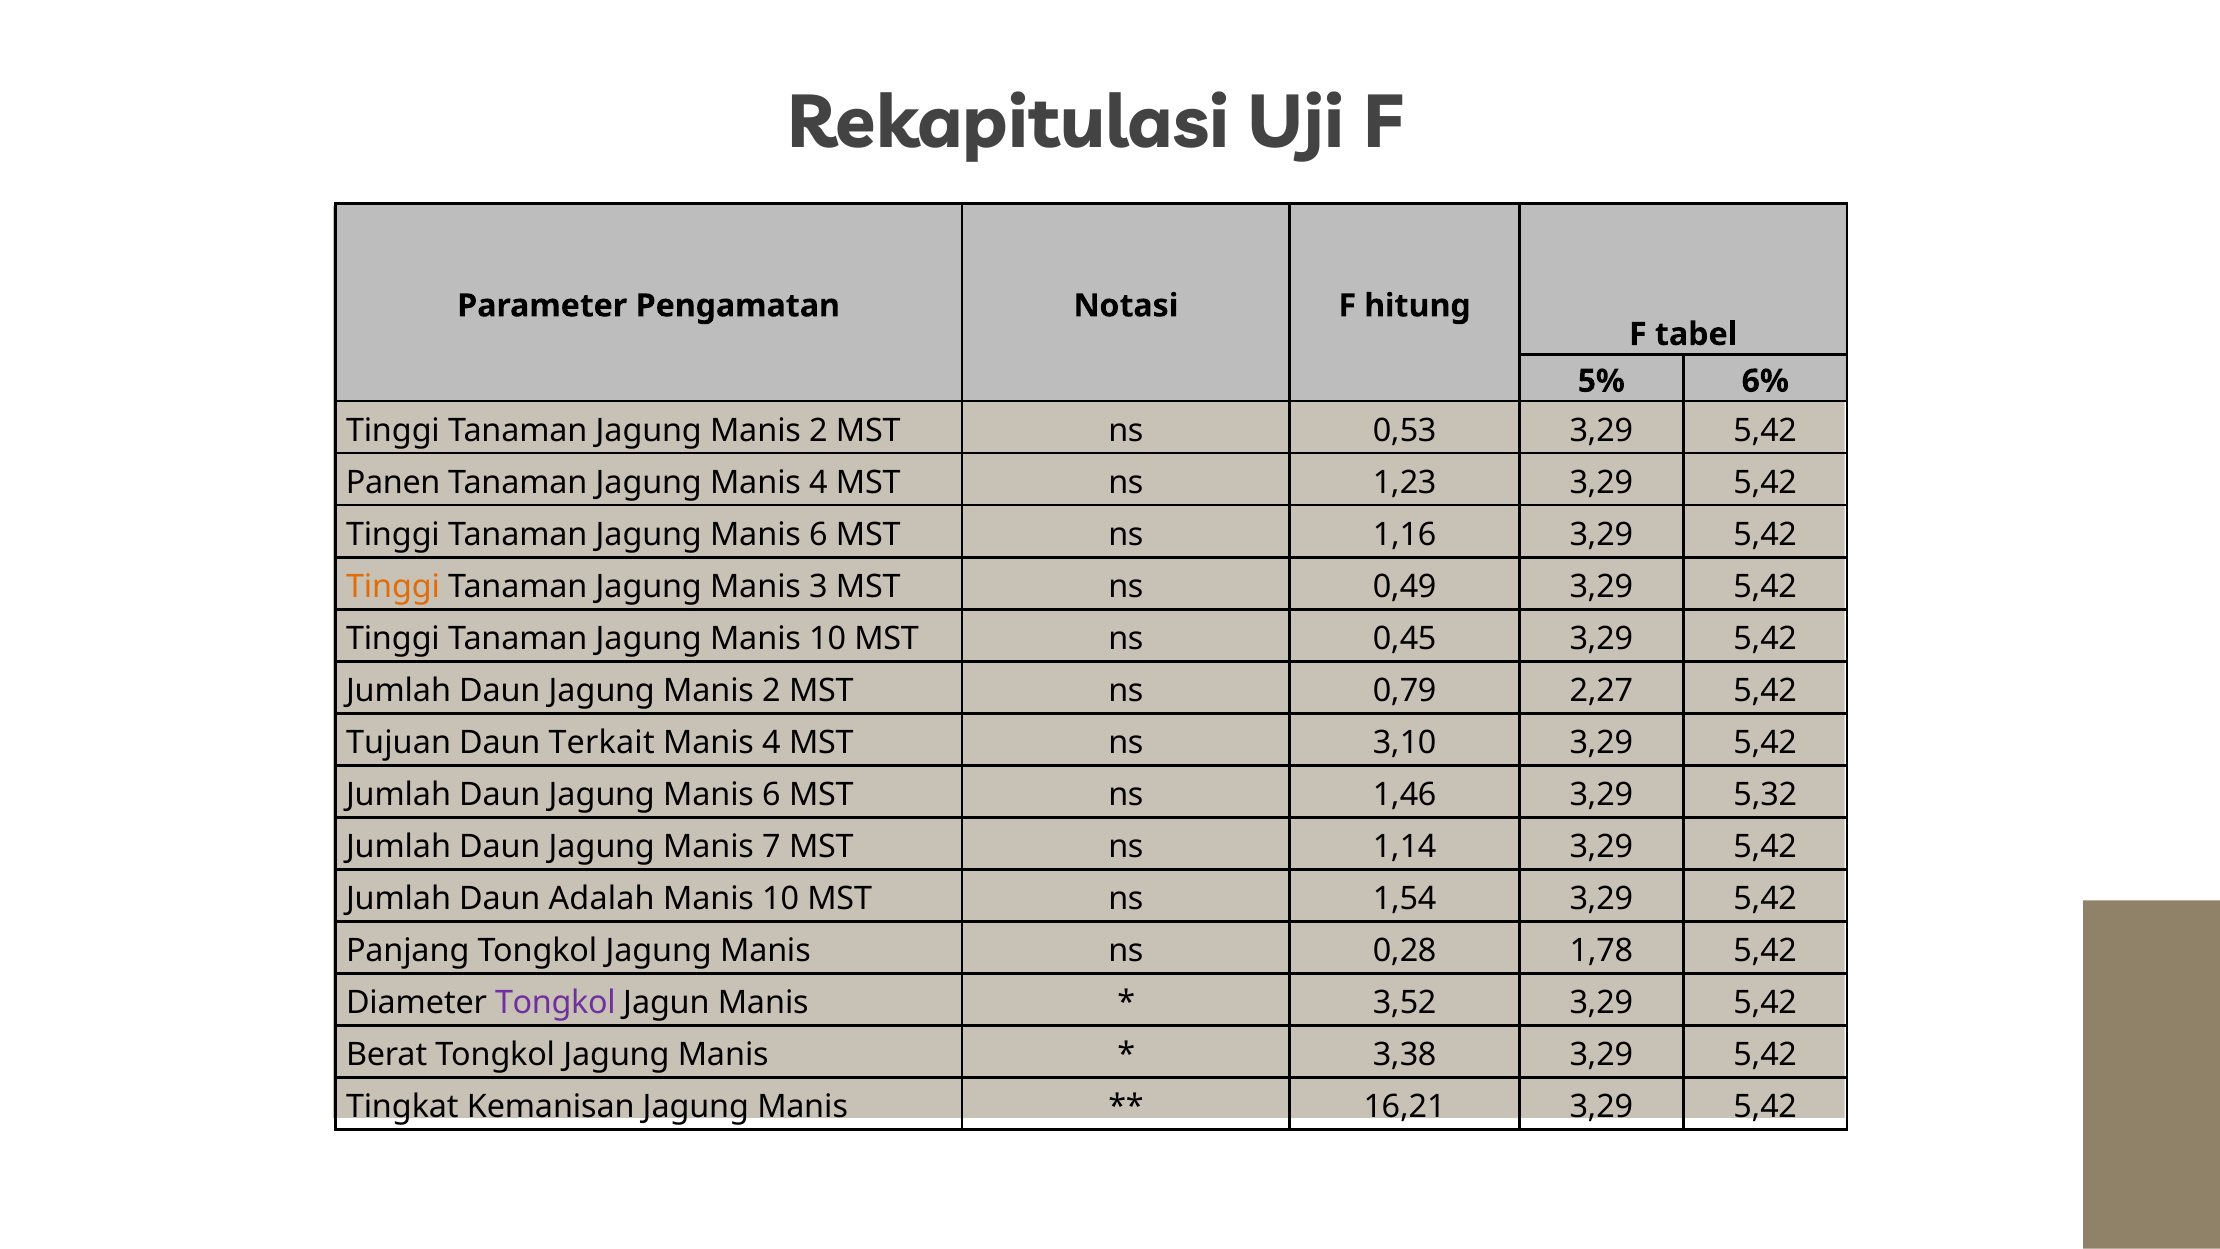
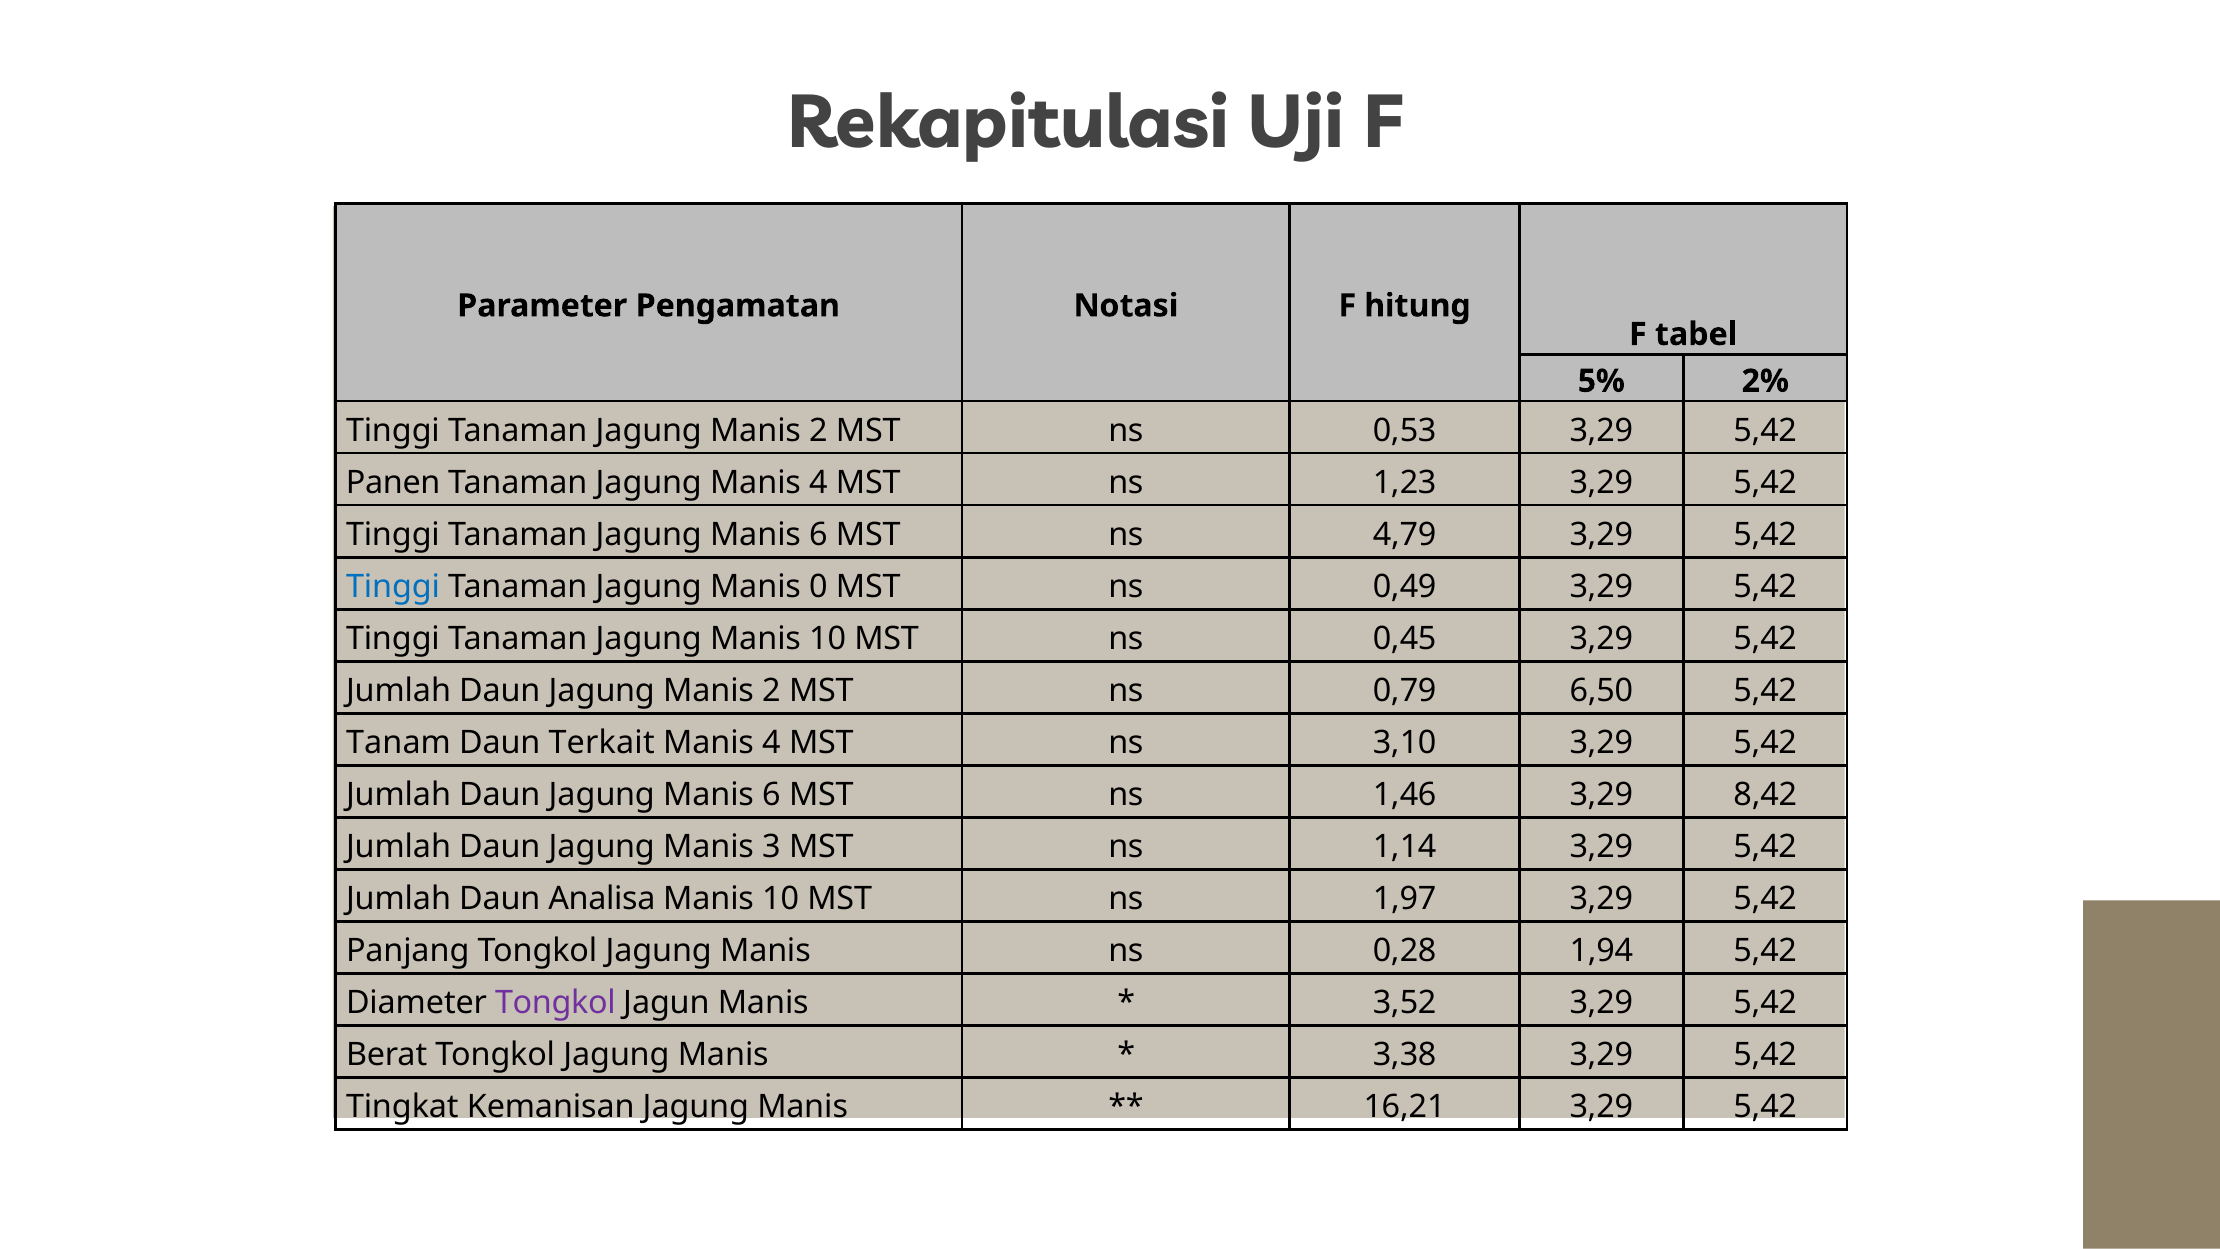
6%: 6% -> 2% (1765, 381)
1,16: 1,16 -> 4,79 (1405, 535)
Tinggi colour: orange -> blue (393, 587)
3: 3 -> 0 (818, 587)
2,27: 2,27 -> 6,50 (1601, 691)
Tujuan: Tujuan -> Tanam (399, 743)
5,32: 5,32 -> 8,42 (1765, 795)
7: 7 -> 3 (771, 847)
Adalah: Adalah -> Analisa (602, 899)
1,54: 1,54 -> 1,97 (1405, 899)
1,78: 1,78 -> 1,94 (1601, 951)
